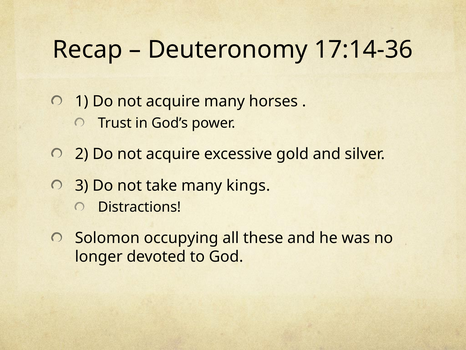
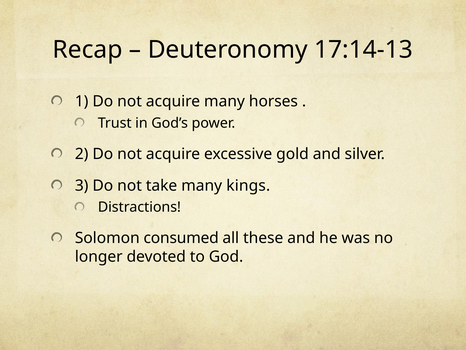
17:14-36: 17:14-36 -> 17:14-13 (364, 49)
occupying: occupying -> consumed (181, 238)
